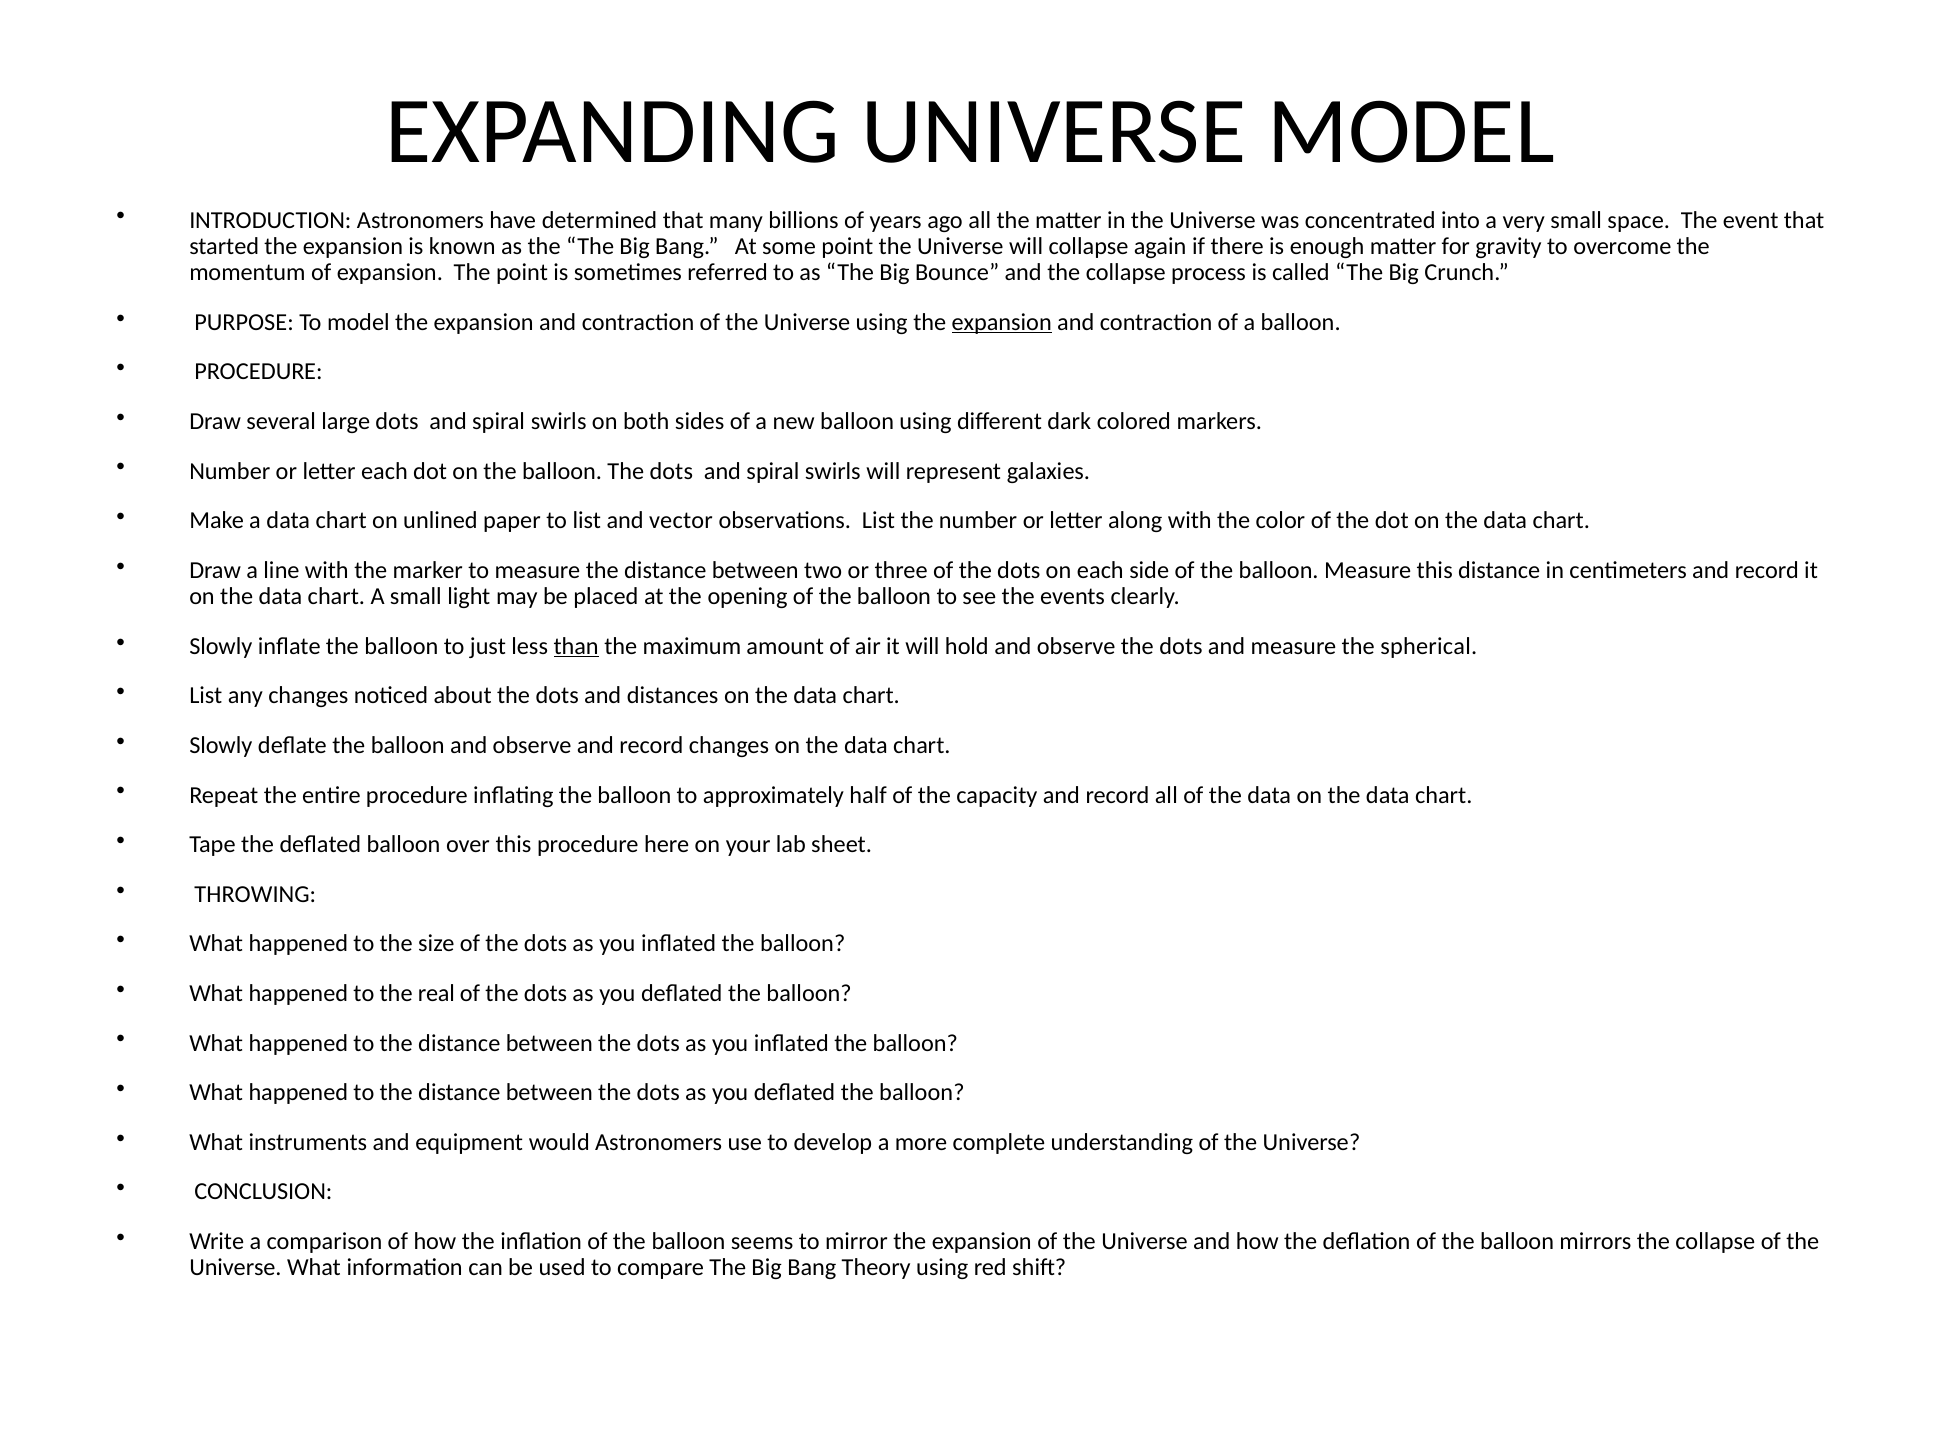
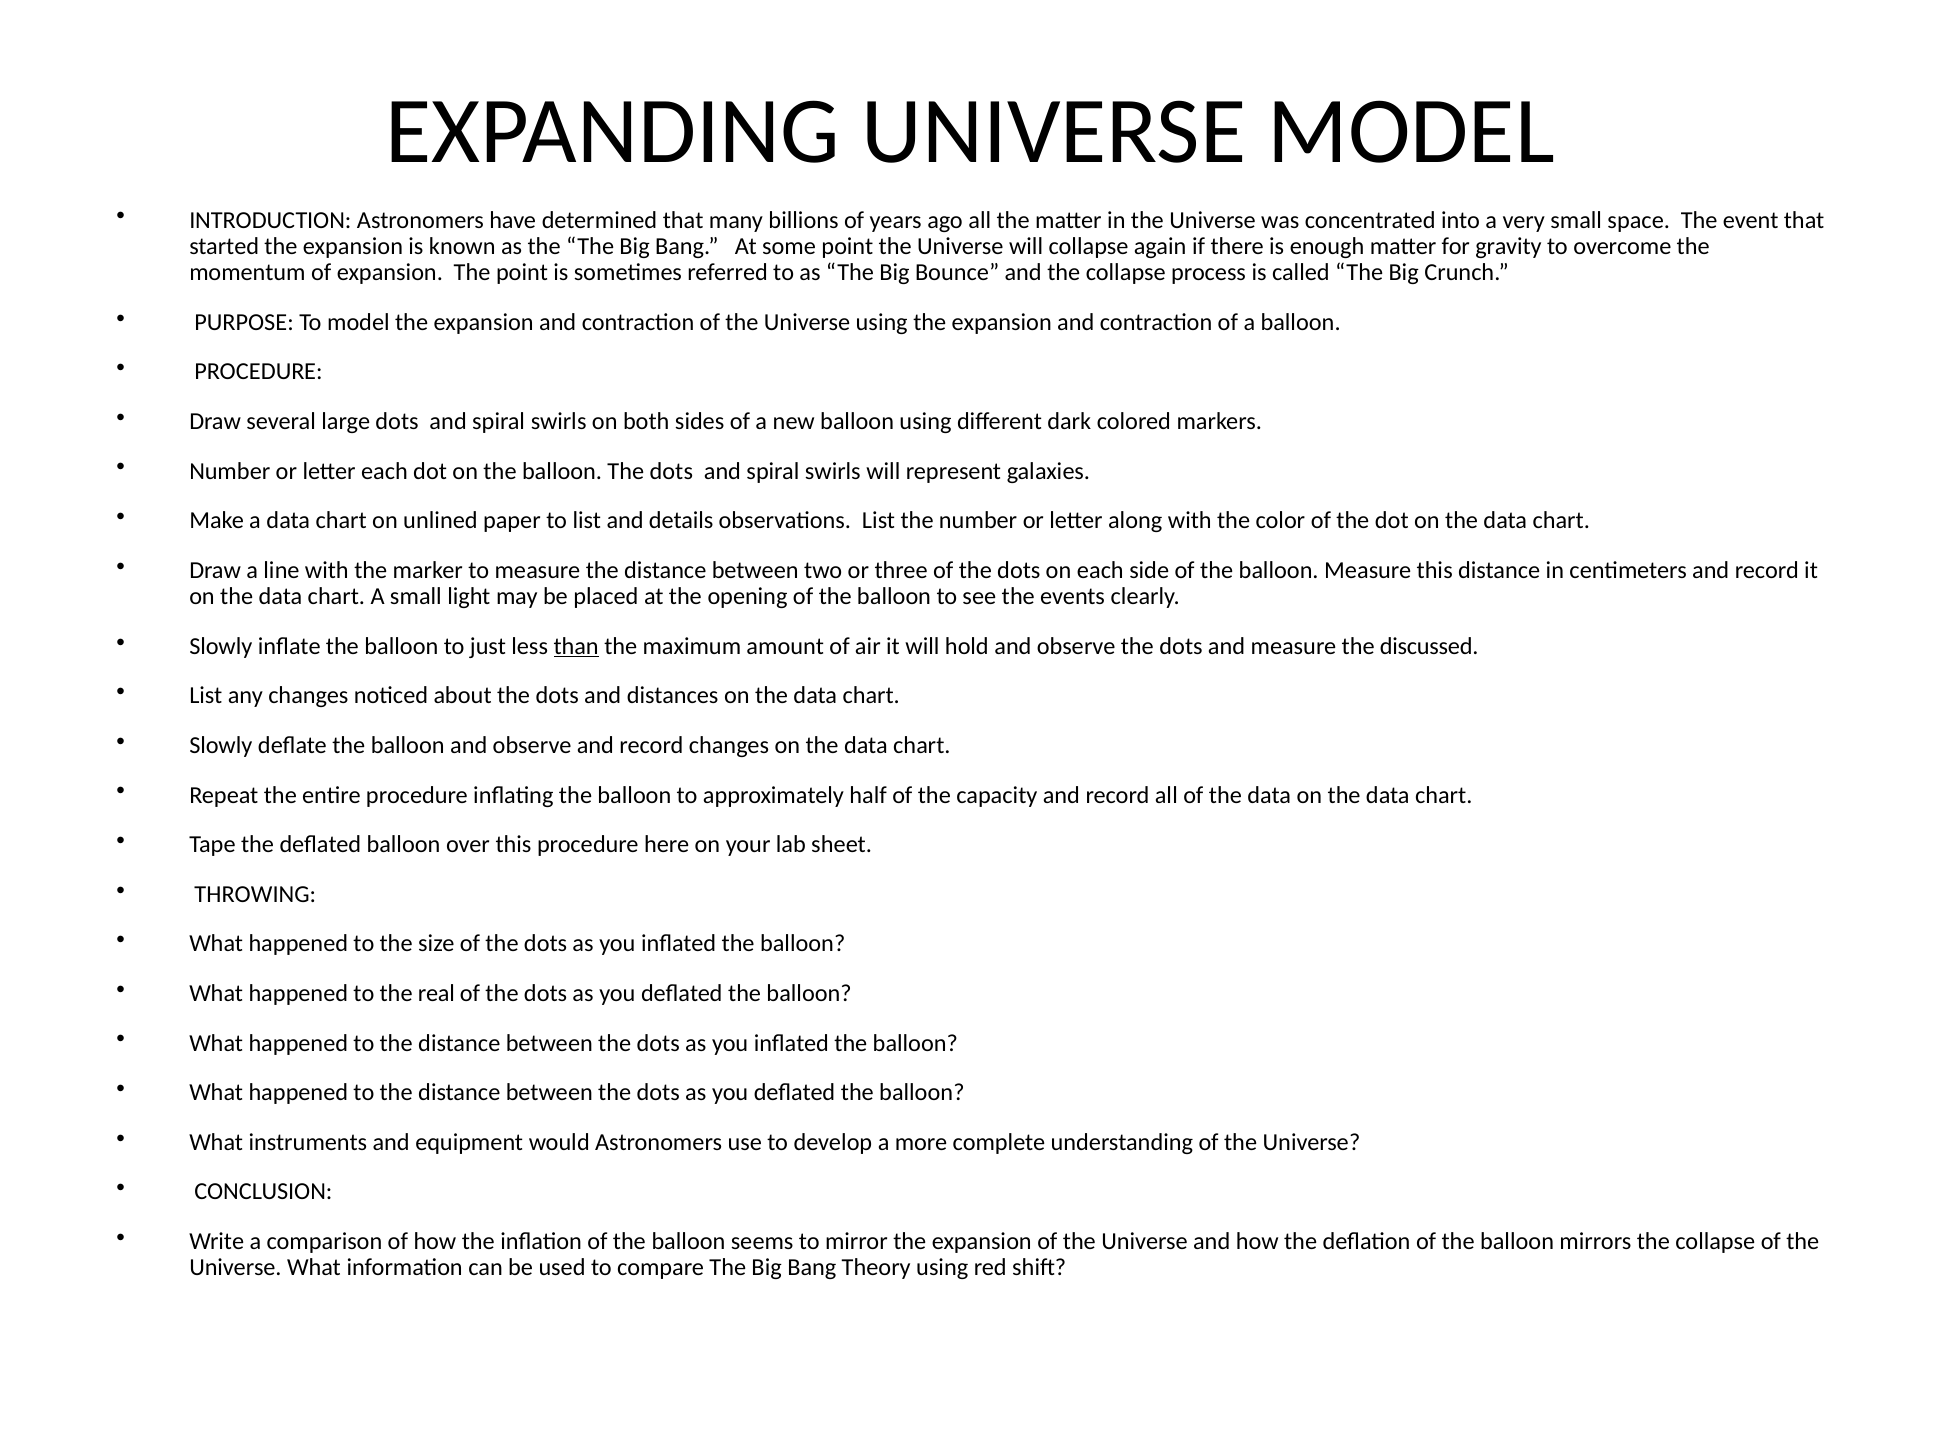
expansion underline: present -> none (1002, 322)
vector: vector -> details (681, 521)
spherical: spherical -> discussed (1429, 646)
